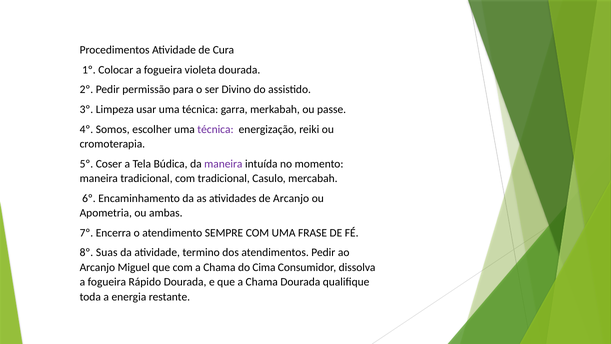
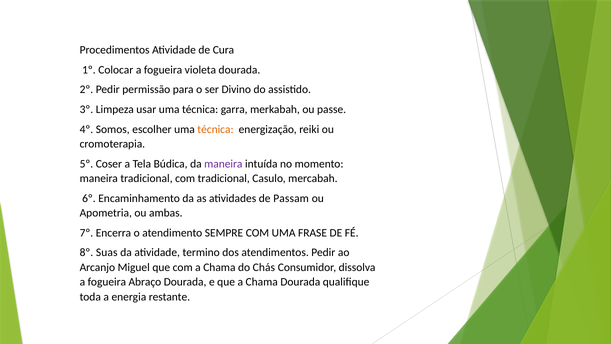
técnica colour: purple -> orange (215, 129)
de Arcanjo: Arcanjo -> Passam (291, 198)
Cima: Cima -> Chás (264, 267)
Rápido: Rápido -> Abraço (145, 282)
